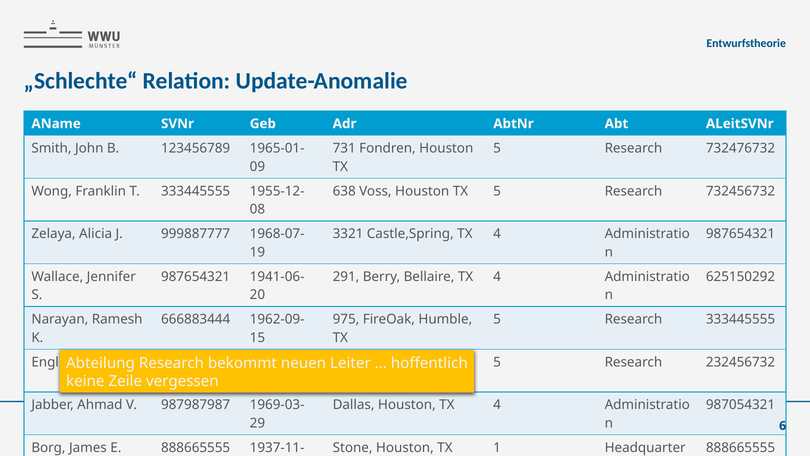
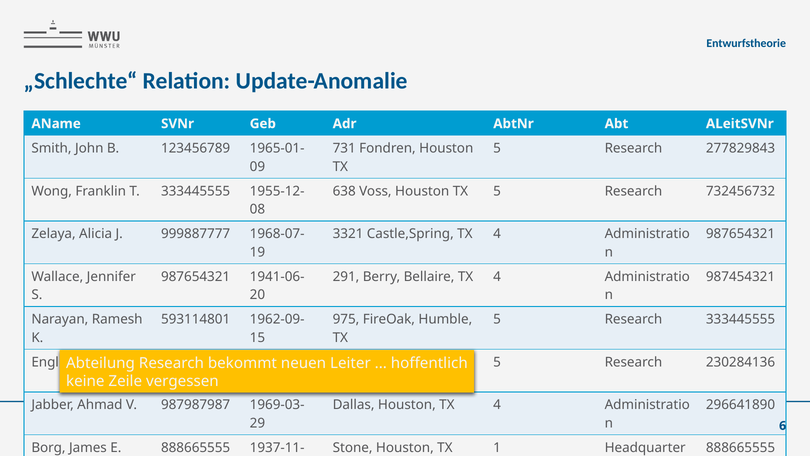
732476732: 732476732 -> 277829843 (741, 148)
625150292: 625150292 -> 987454321 (741, 276)
666883444: 666883444 -> 593114801 (196, 319)
232456732: 232456732 -> 230284136 (741, 362)
987054321: 987054321 -> 296641890 (741, 405)
